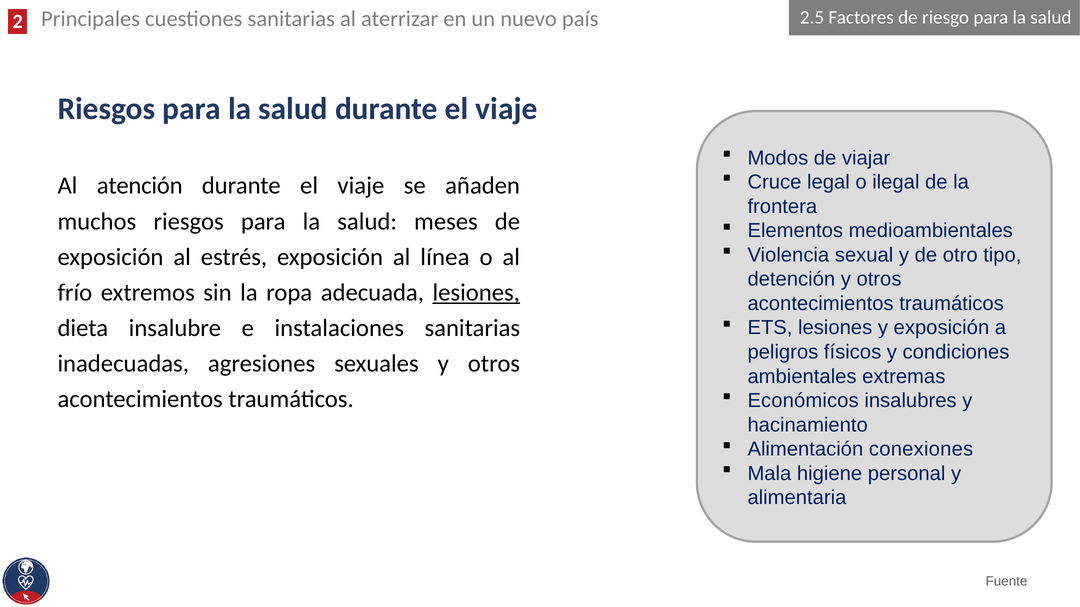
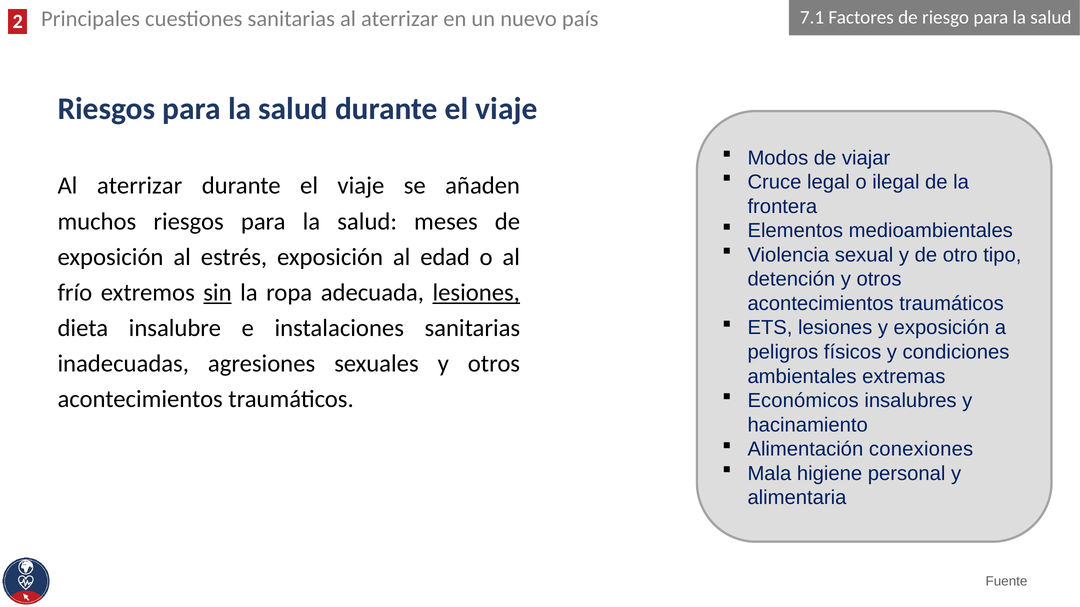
2.5: 2.5 -> 7.1 (812, 17)
atención: atención -> aterrizar (140, 186)
línea: línea -> edad (445, 257)
sin underline: none -> present (217, 293)
